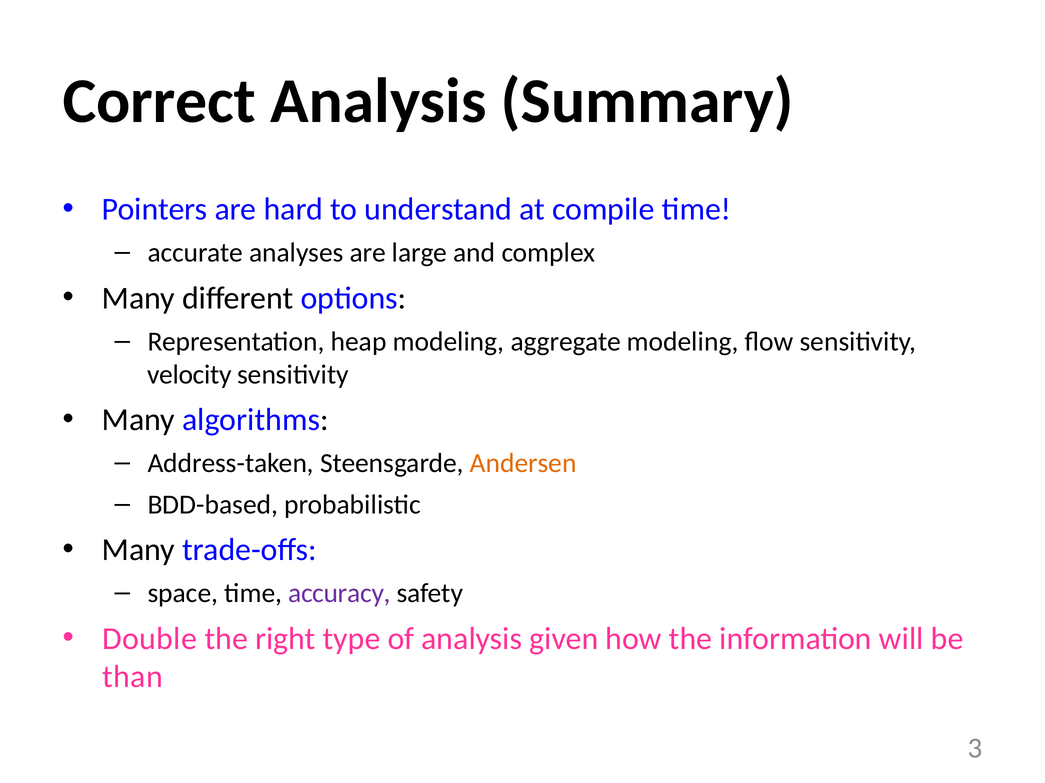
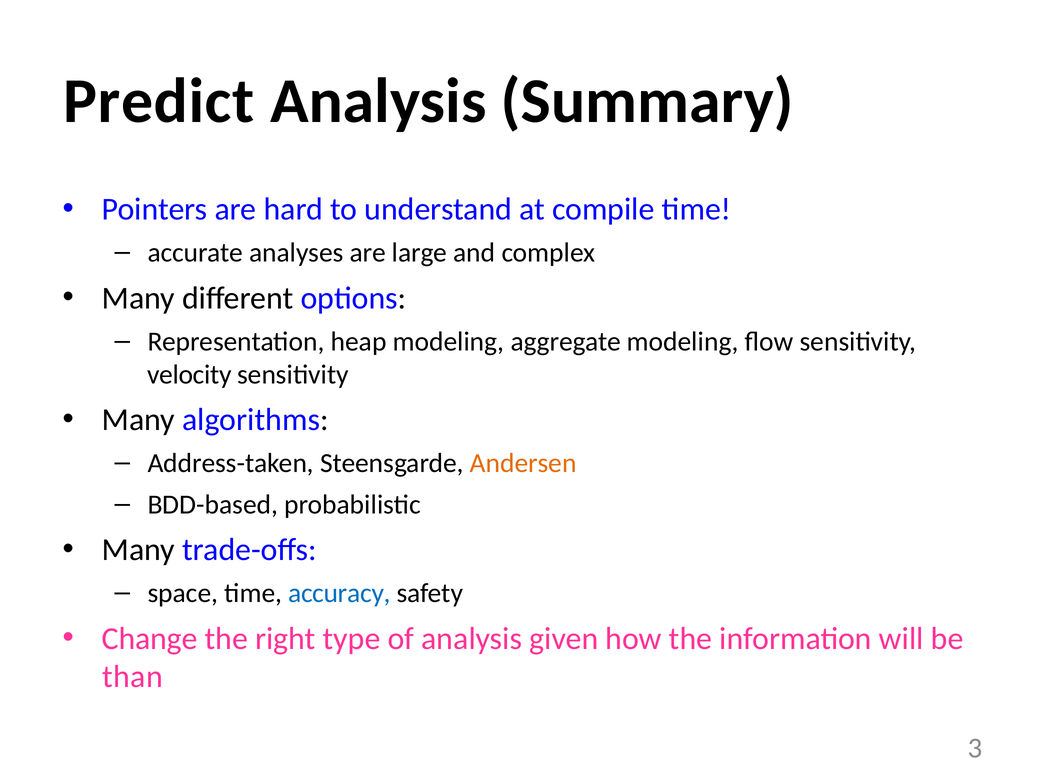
Correct: Correct -> Predict (159, 101)
accuracy colour: purple -> blue (339, 594)
Double: Double -> Change (150, 639)
